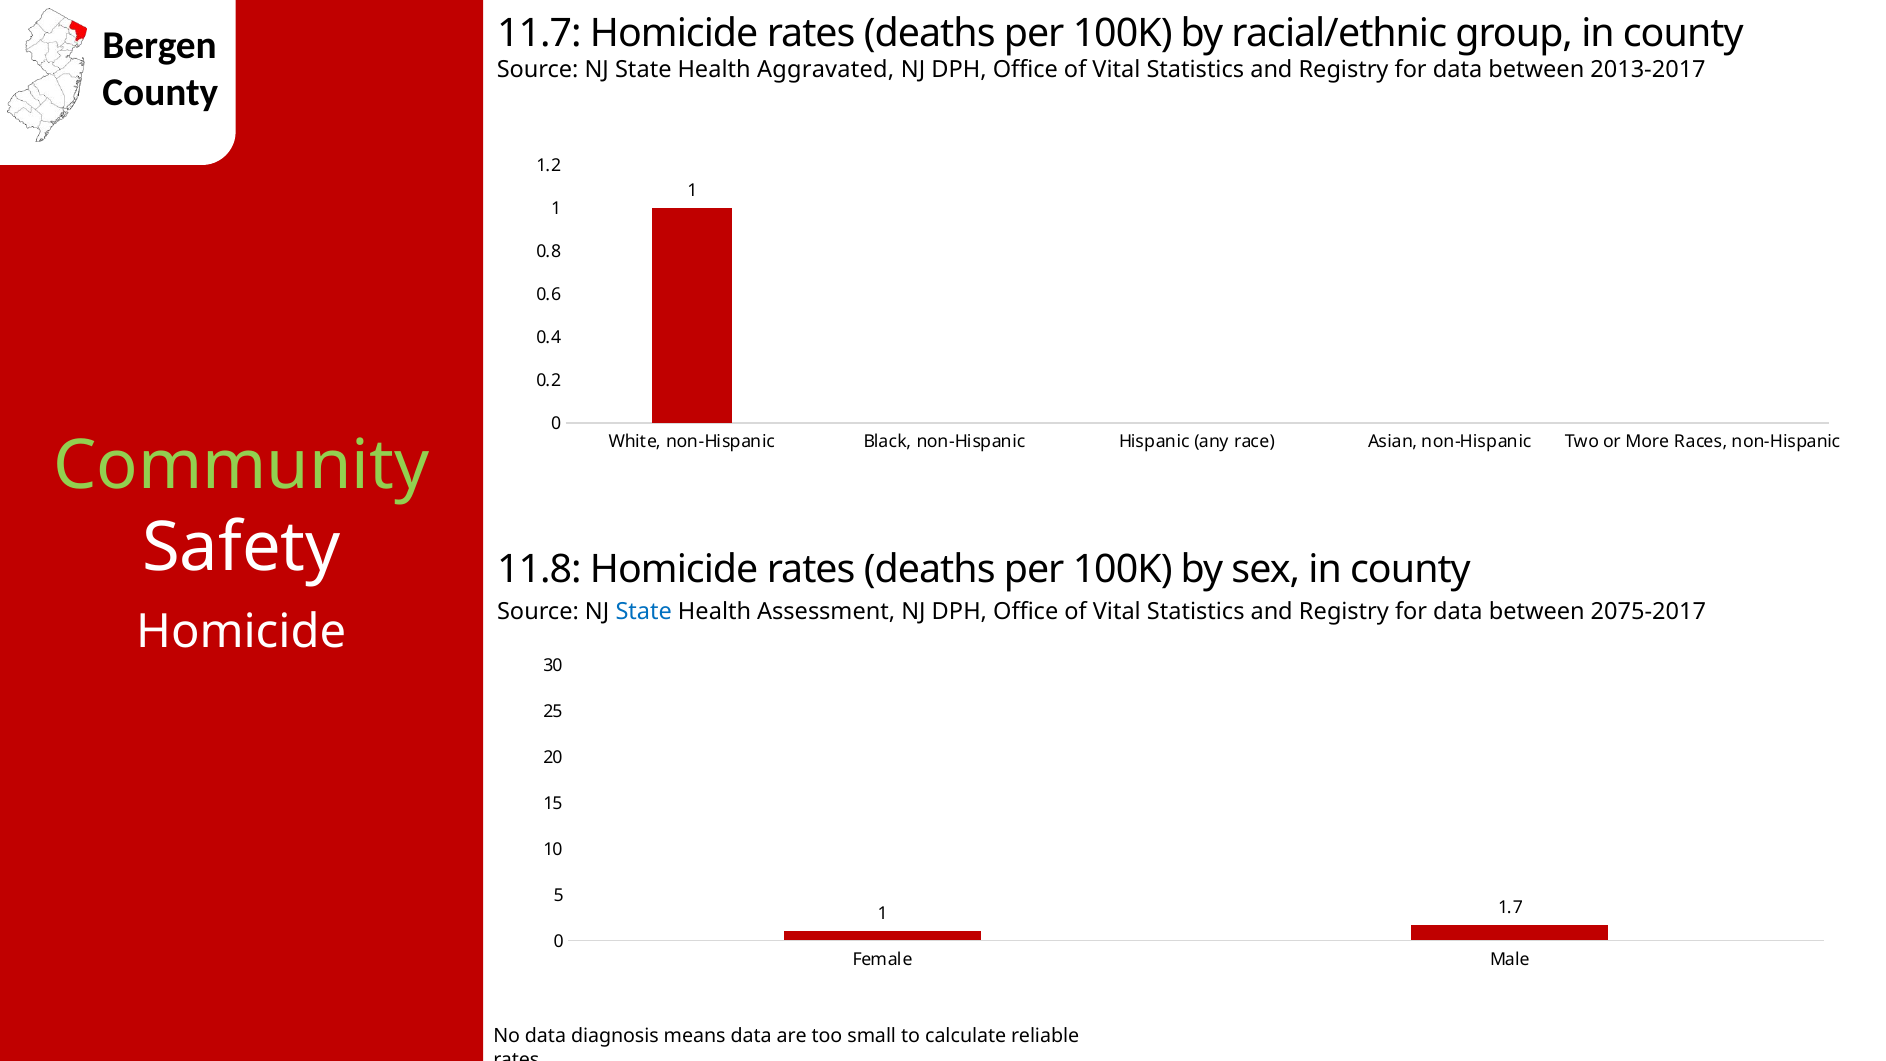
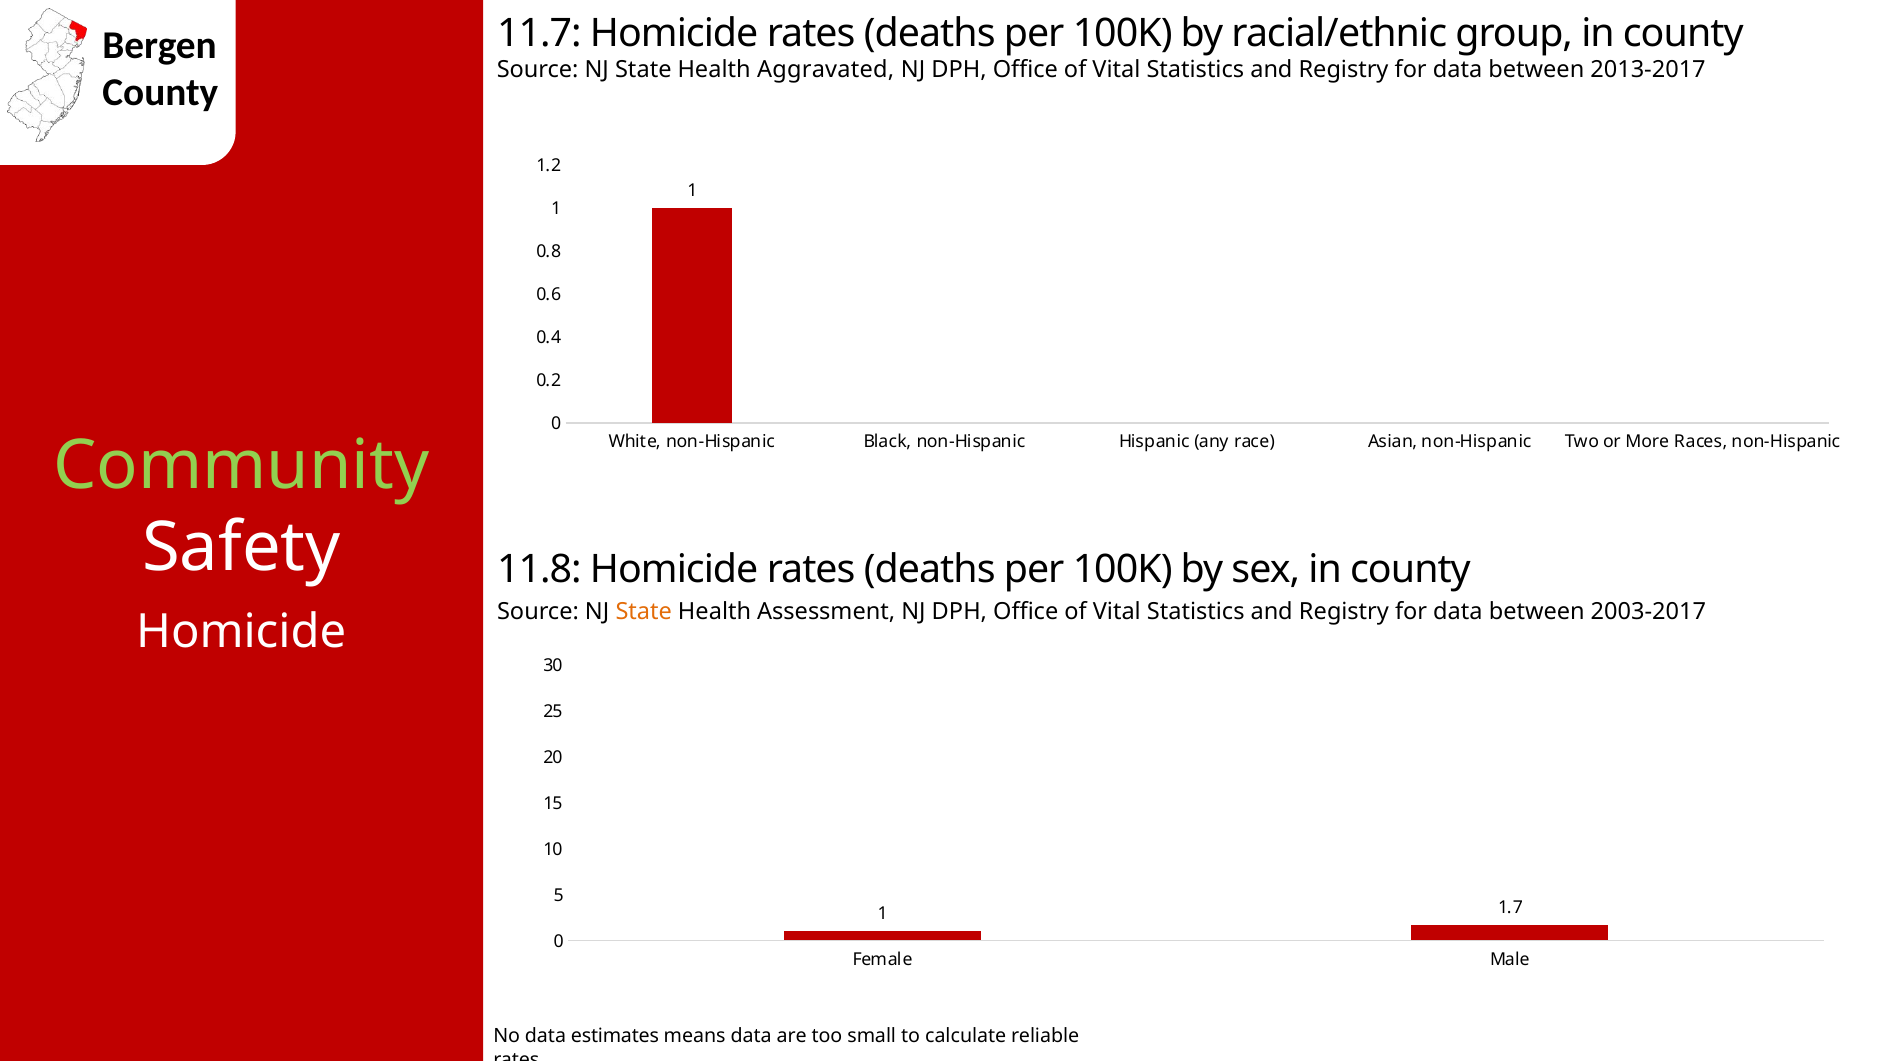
State colour: blue -> orange (644, 612)
2075-2017: 2075-2017 -> 2003-2017 (1648, 612)
diagnosis: diagnosis -> estimates (615, 1036)
